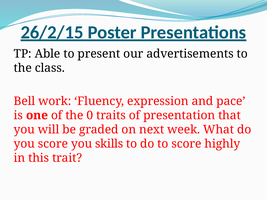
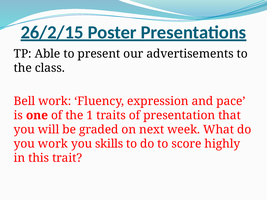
0: 0 -> 1 (90, 115)
you score: score -> work (53, 144)
